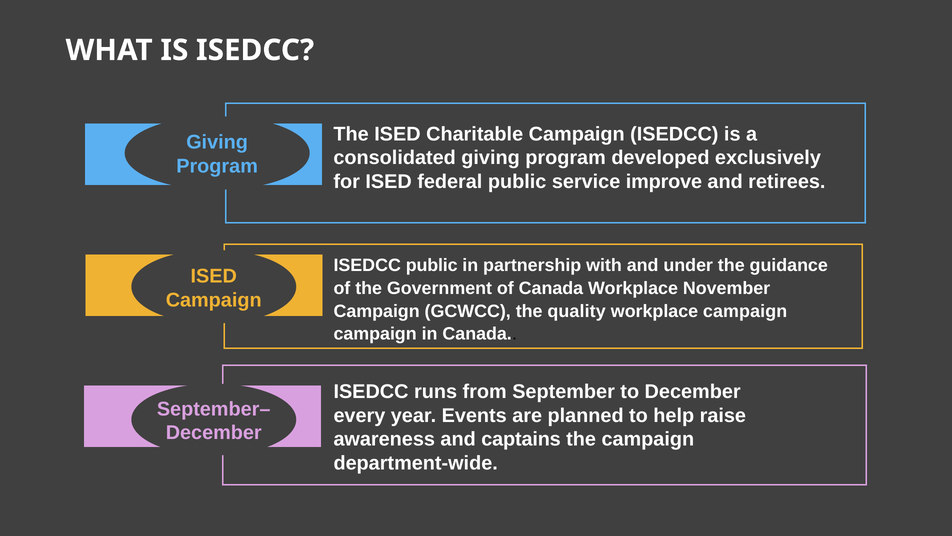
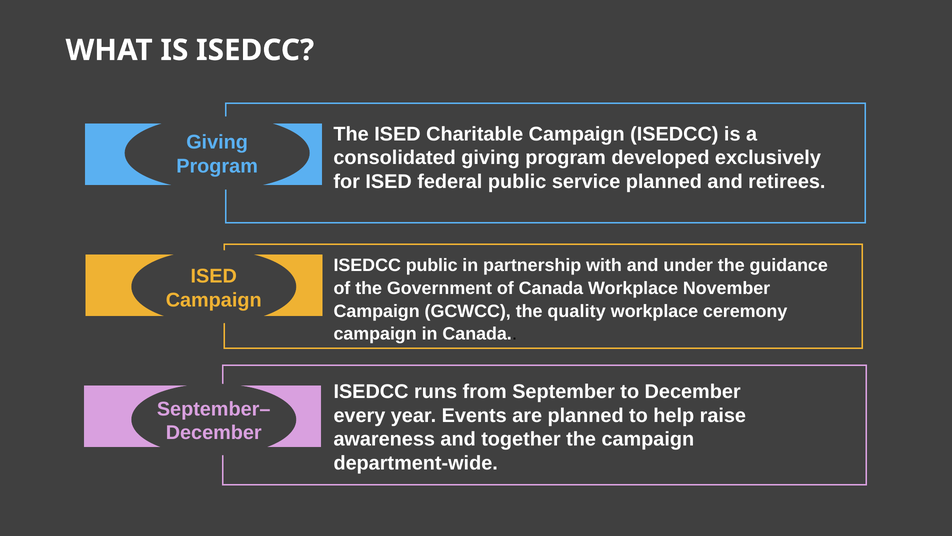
service improve: improve -> planned (664, 182)
workplace campaign: campaign -> ceremony (745, 311)
captains: captains -> together (521, 439)
